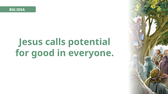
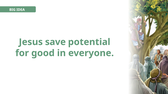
calls: calls -> save (55, 42)
